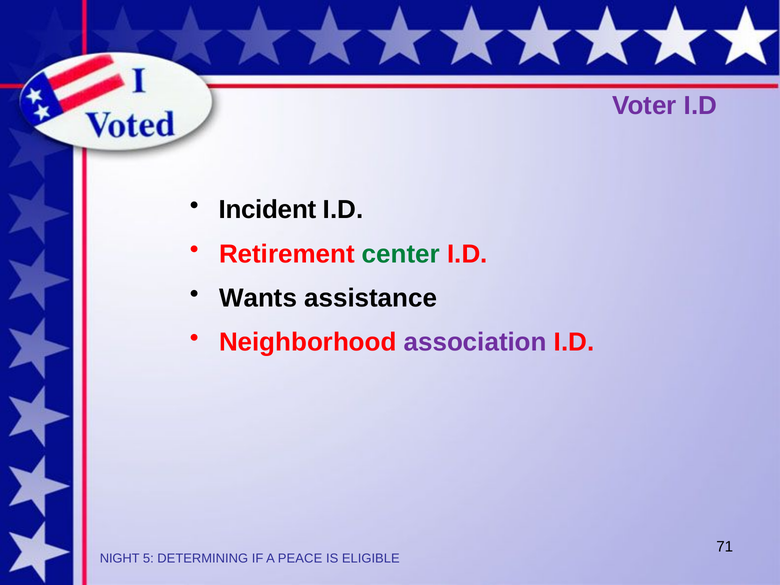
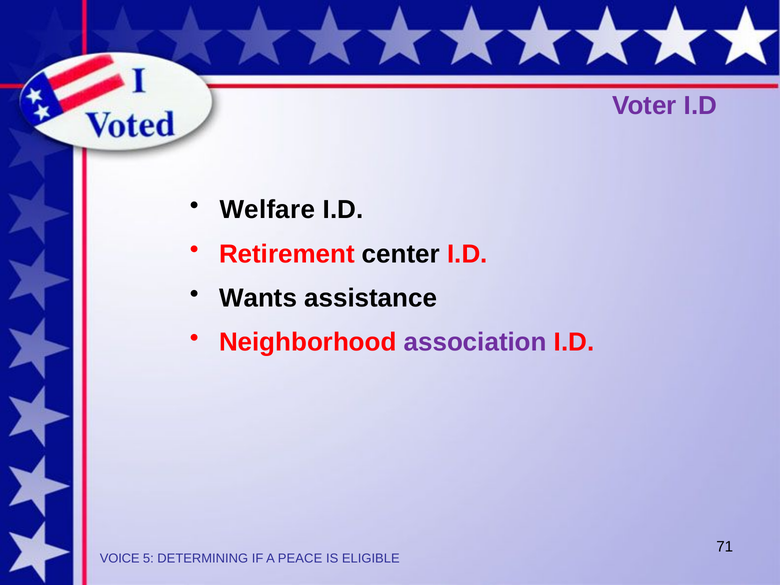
Incident: Incident -> Welfare (267, 210)
center colour: green -> black (401, 254)
NIGHT: NIGHT -> VOICE (120, 559)
